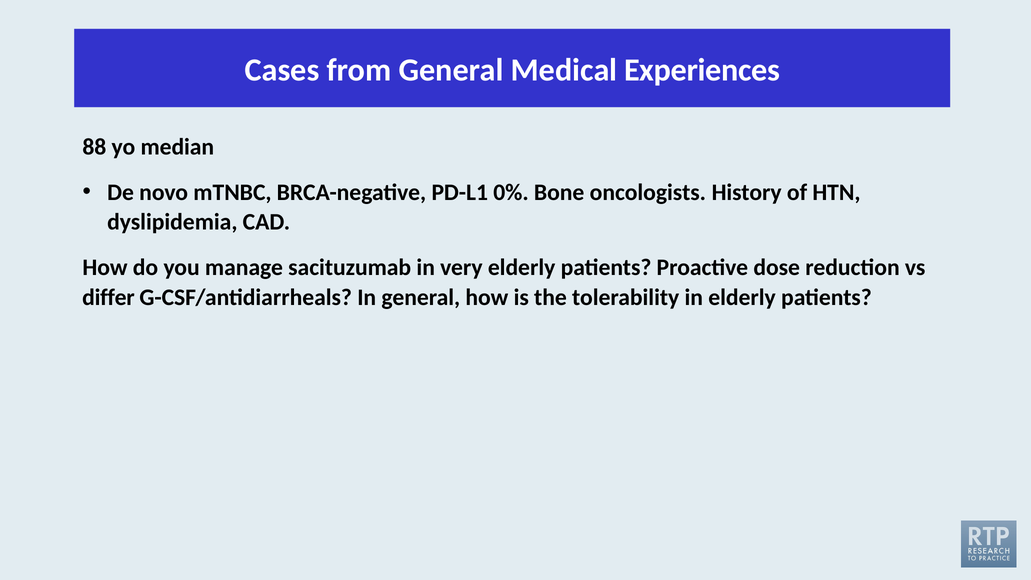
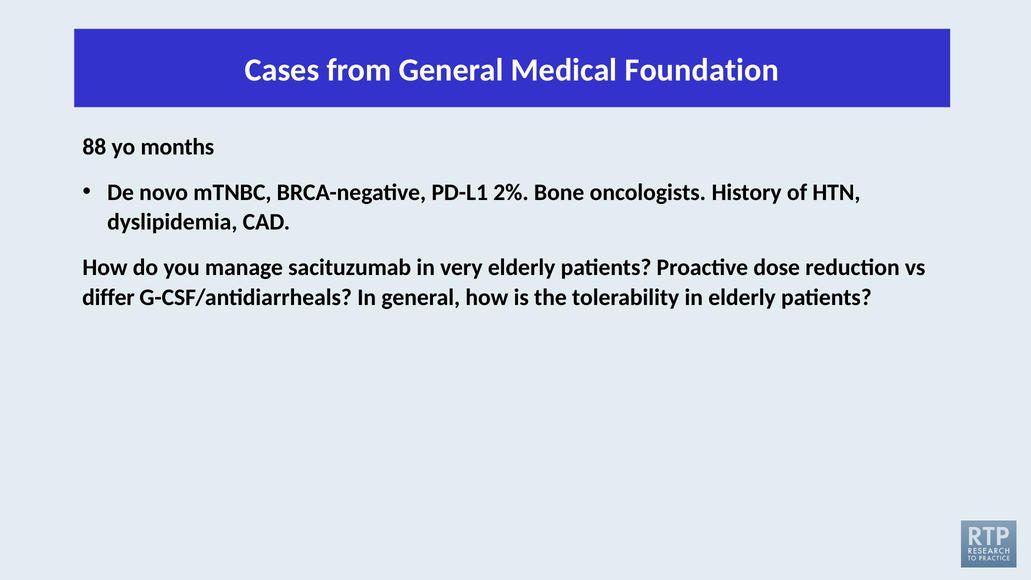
Experiences: Experiences -> Foundation (702, 70)
median: median -> months (177, 147)
0%: 0% -> 2% (511, 192)
